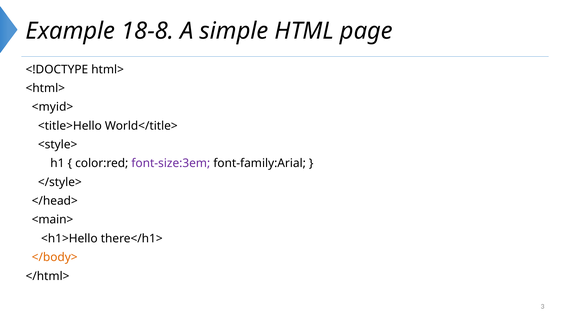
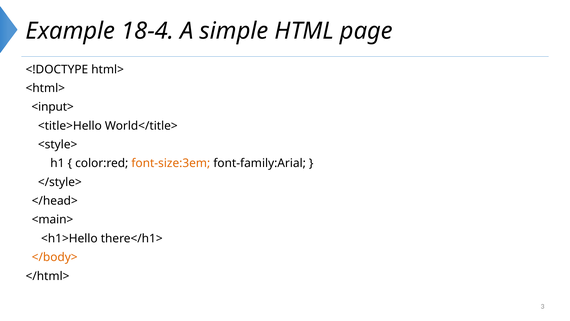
18-8: 18-8 -> 18-4 (148, 31)
<myid>: <myid> -> <input> (53, 107)
font-size:3em colour: purple -> orange (171, 163)
